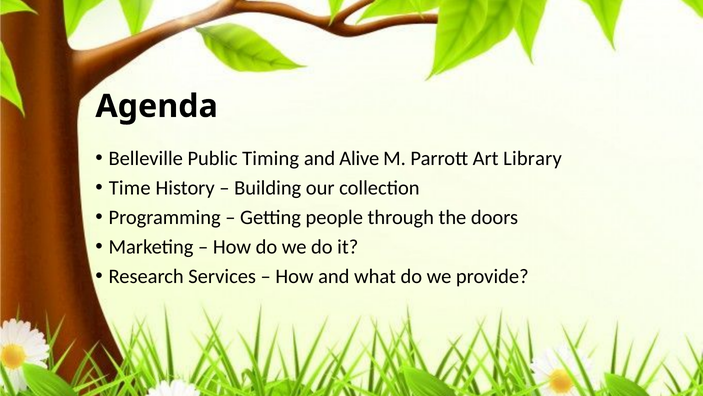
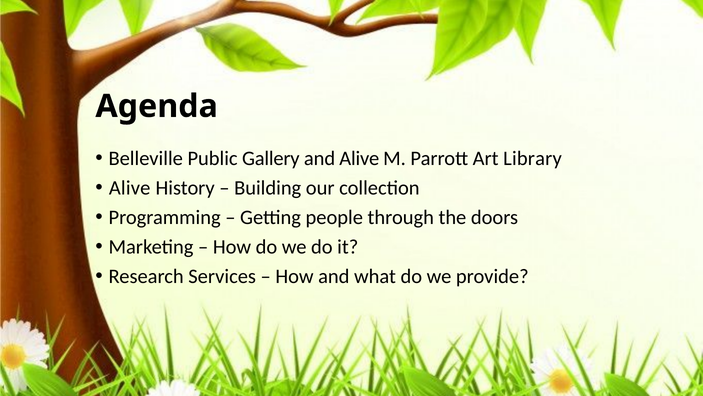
Timing: Timing -> Gallery (271, 158)
Time: Time -> Alive (130, 188)
